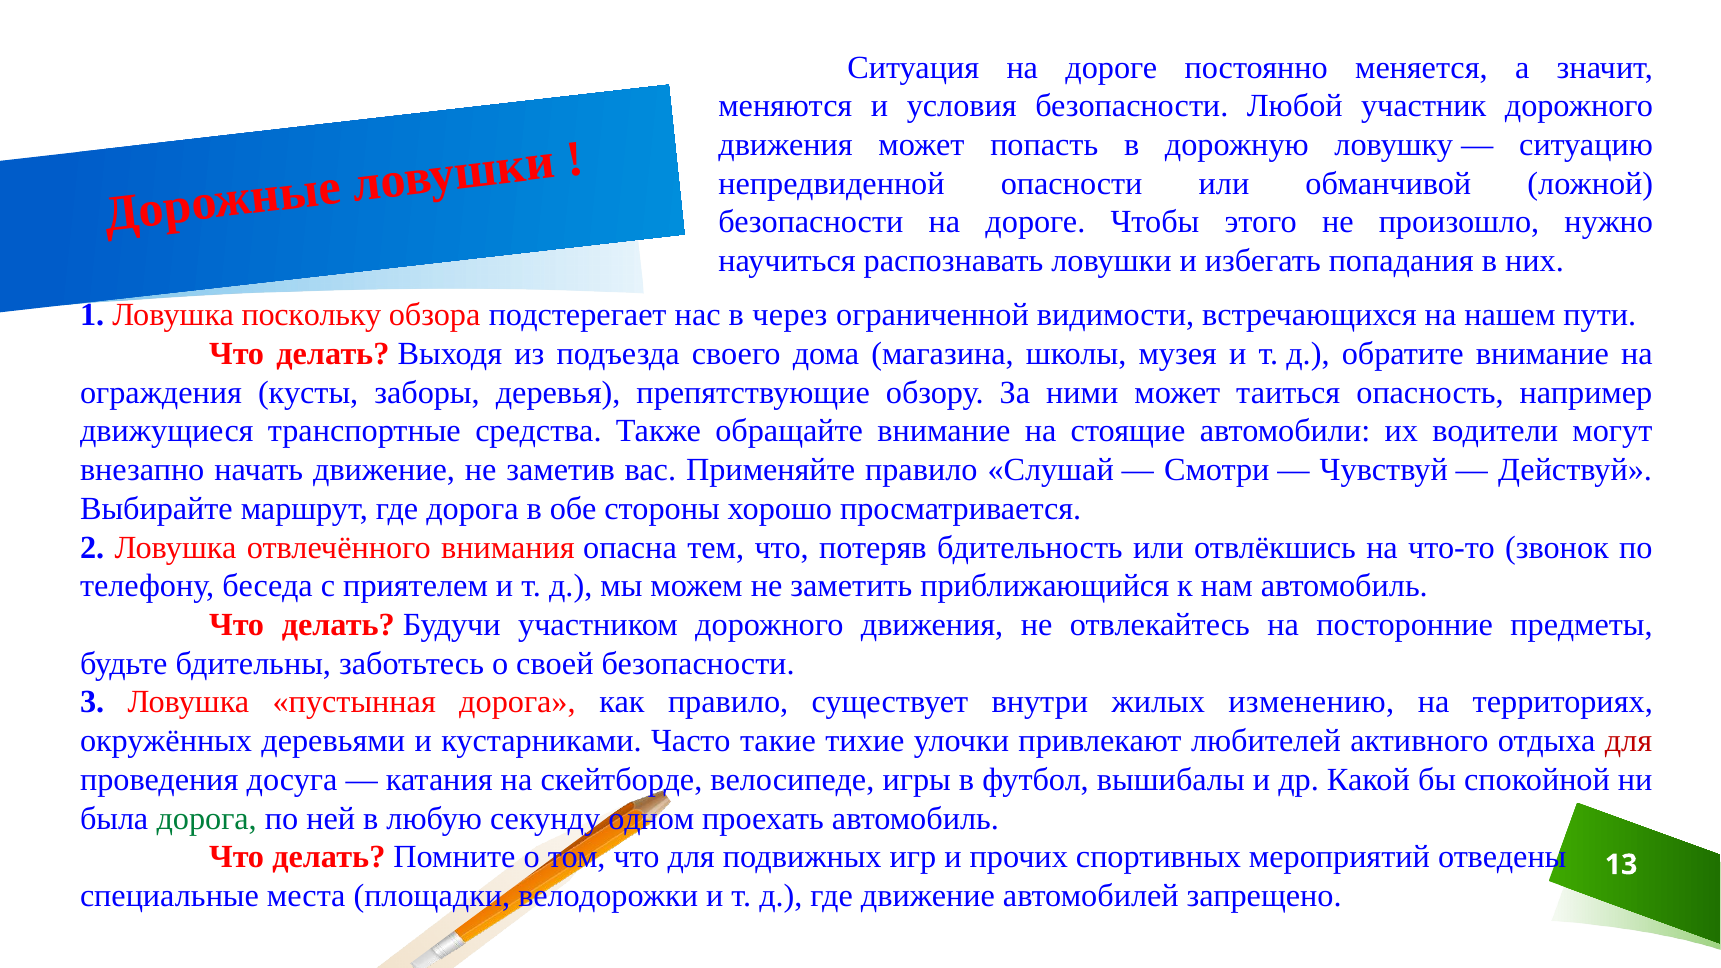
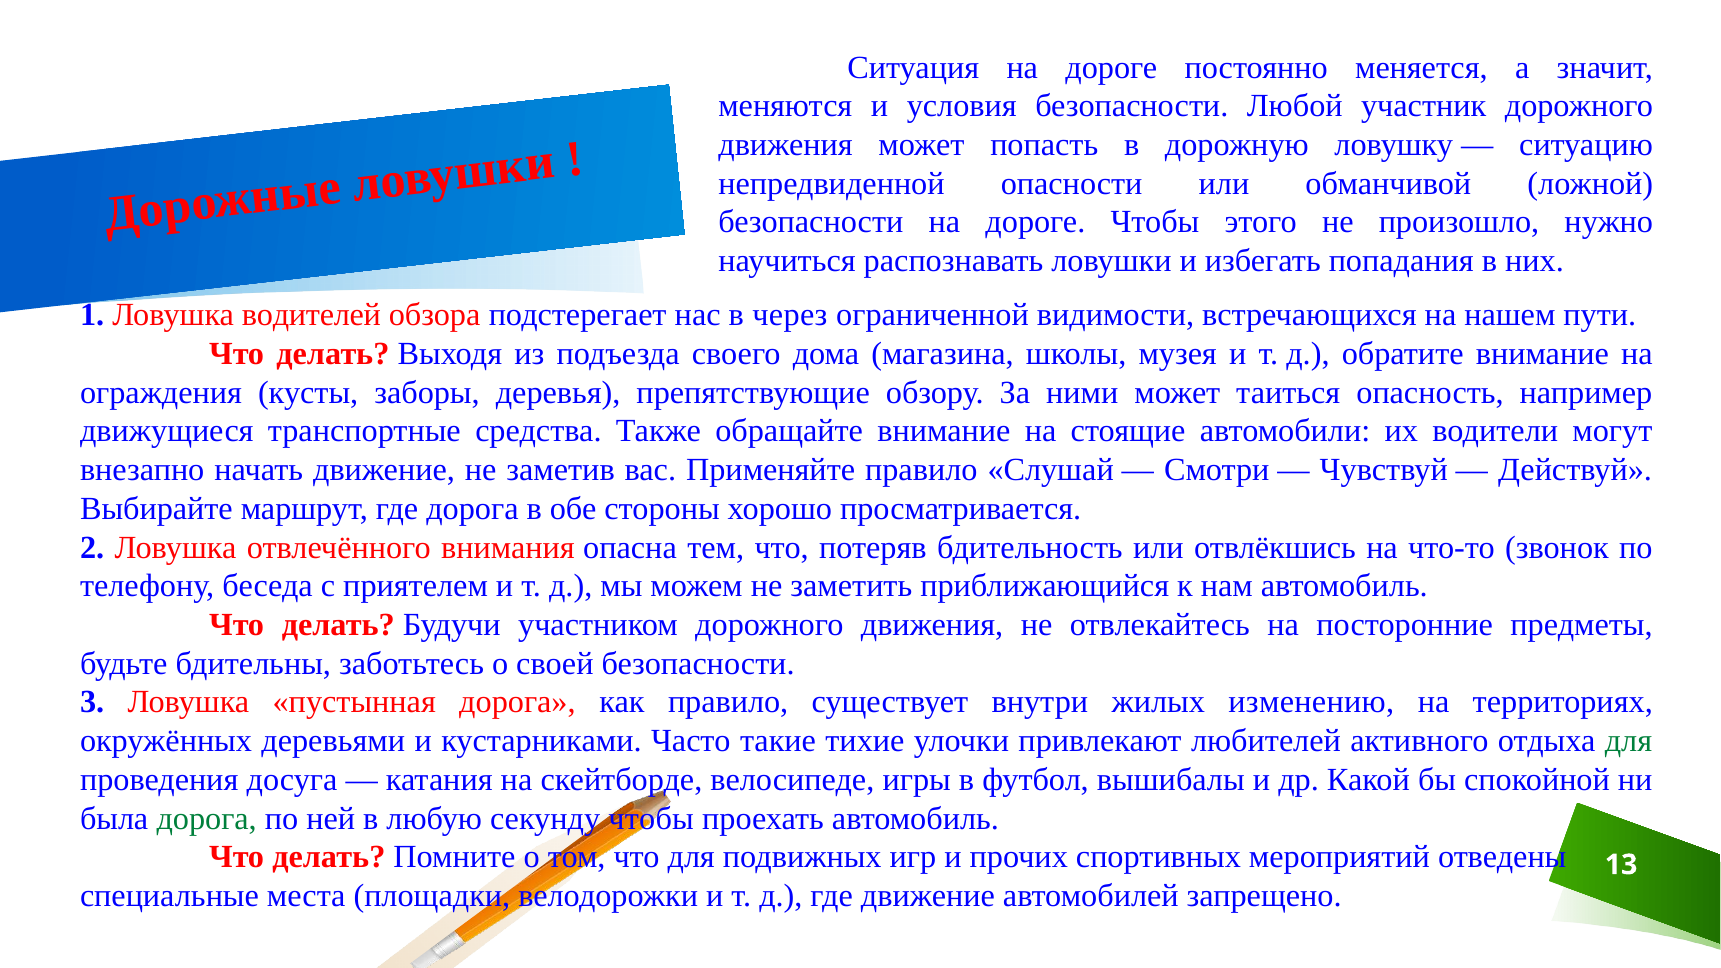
поскольку: поскольку -> водителей (311, 315)
для colour: red -> green (1628, 741)
секунду одном: одном -> чтобы (651, 818)
